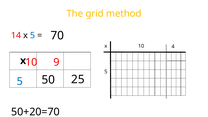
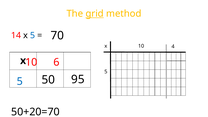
grid underline: none -> present (95, 14)
9: 9 -> 6 (56, 62)
25: 25 -> 95 (78, 79)
